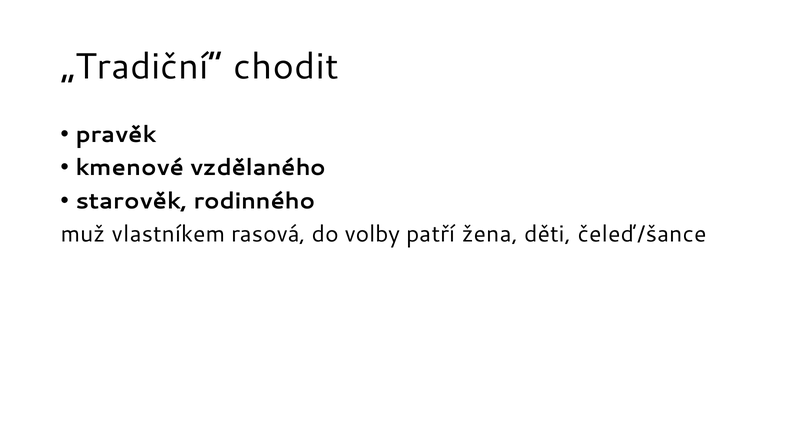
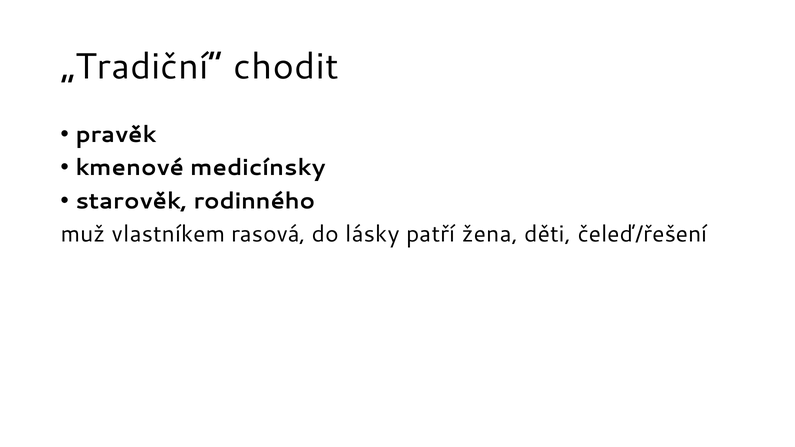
vzdělaného: vzdělaného -> medicínsky (258, 168)
volby: volby -> lásky (372, 234)
čeleď/šance: čeleď/šance -> čeleď/řešení (642, 234)
